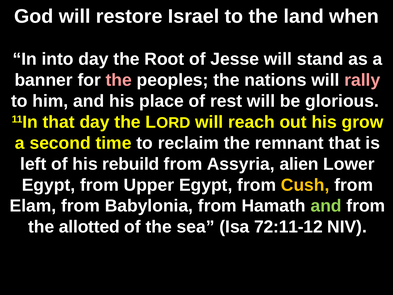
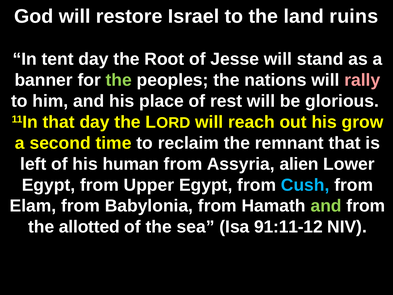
when: when -> ruins (354, 16)
into: into -> tent (58, 59)
the colour: pink -> light green (119, 80)
rebuild: rebuild -> human (131, 164)
Cush colour: yellow -> light blue (305, 185)
72:11-12: 72:11-12 -> 91:11-12 (288, 227)
